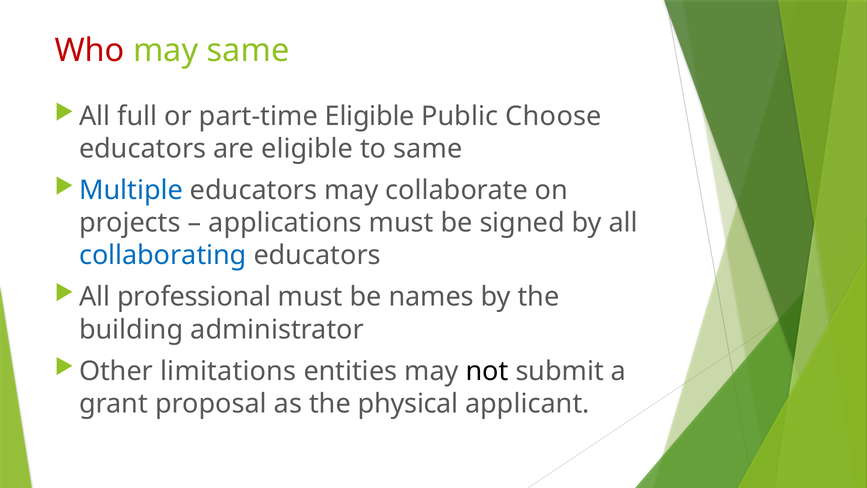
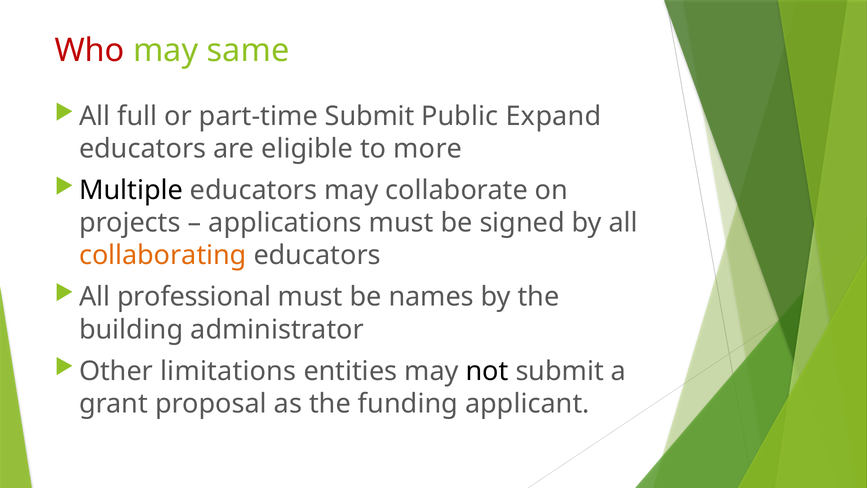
part-time Eligible: Eligible -> Submit (370, 116)
Choose: Choose -> Expand (554, 116)
to same: same -> more (428, 149)
Multiple colour: blue -> black (131, 190)
collaborating colour: blue -> orange (163, 255)
physical: physical -> funding (408, 403)
